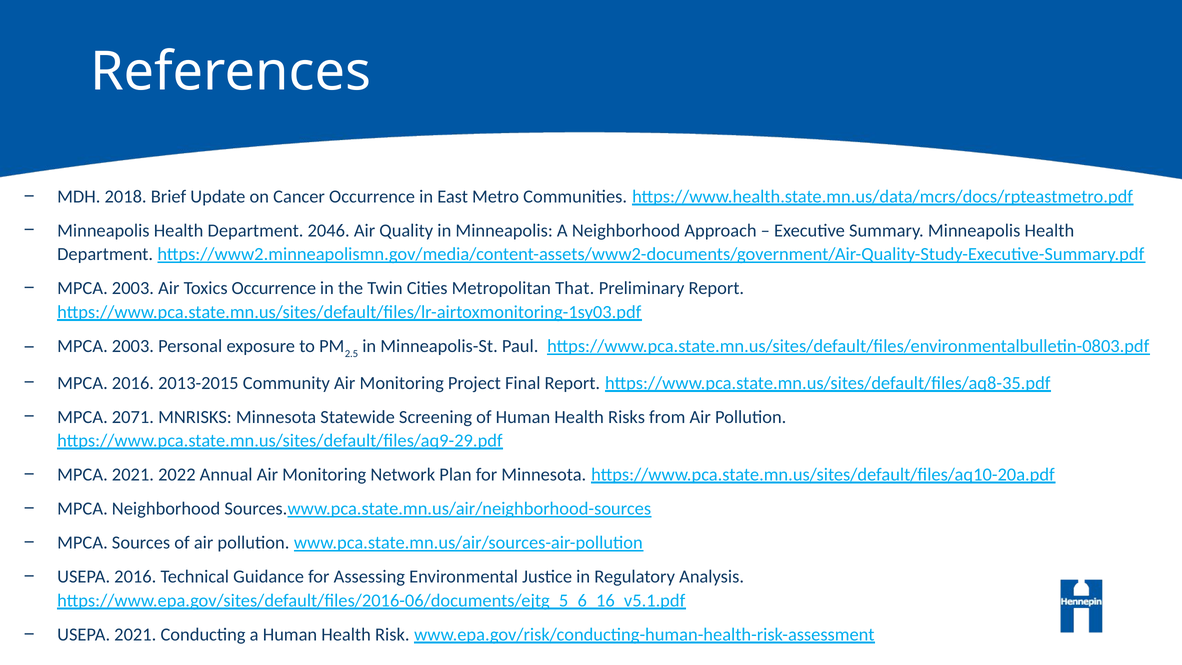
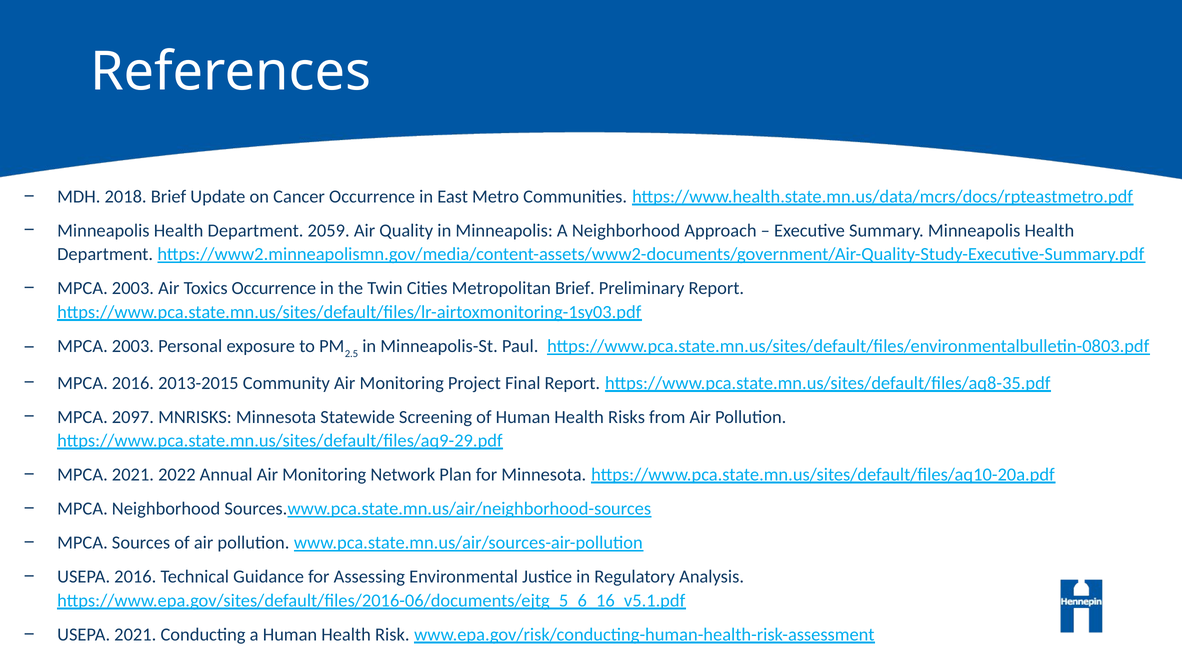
2046: 2046 -> 2059 (329, 231)
Metropolitan That: That -> Brief (575, 288)
2071: 2071 -> 2097 (133, 417)
